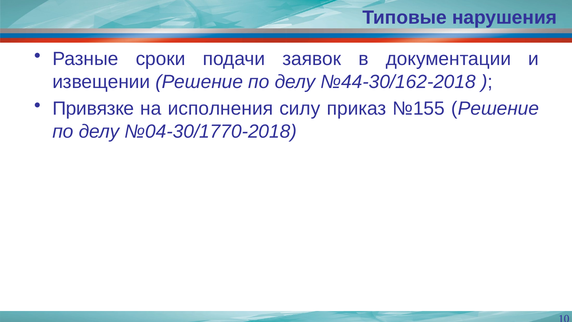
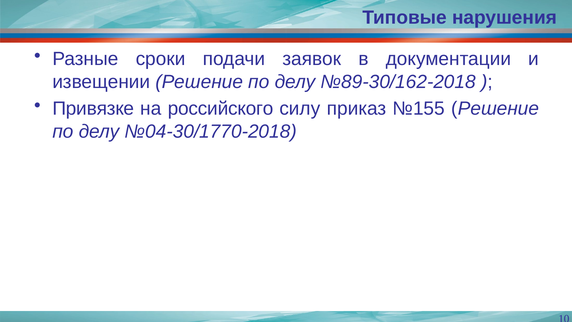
№44-30/162-2018: №44-30/162-2018 -> №89-30/162-2018 (398, 82)
исполнения: исполнения -> российского (221, 109)
